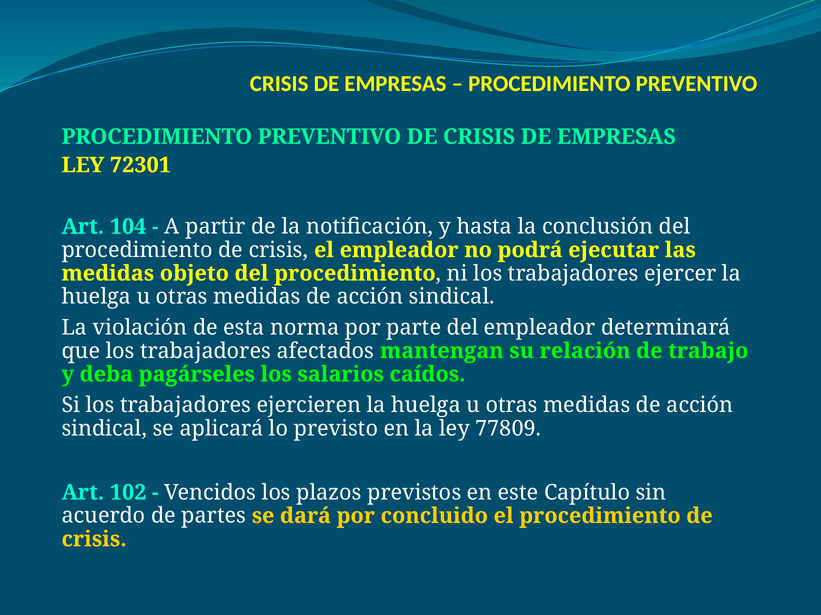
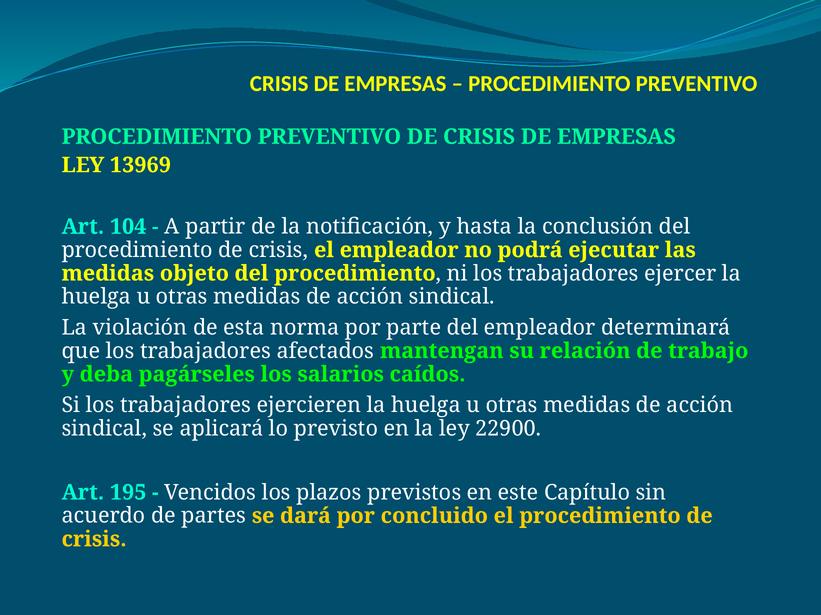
72301: 72301 -> 13969 (140, 165)
77809: 77809 -> 22900 (508, 429)
102: 102 -> 195 (128, 493)
